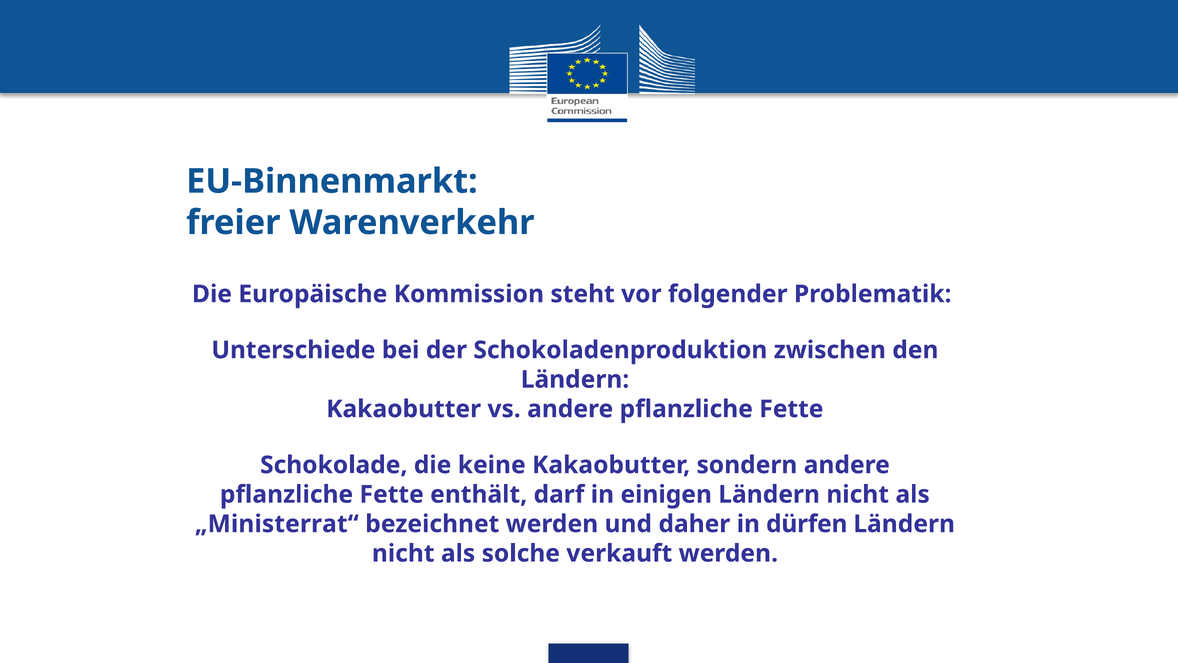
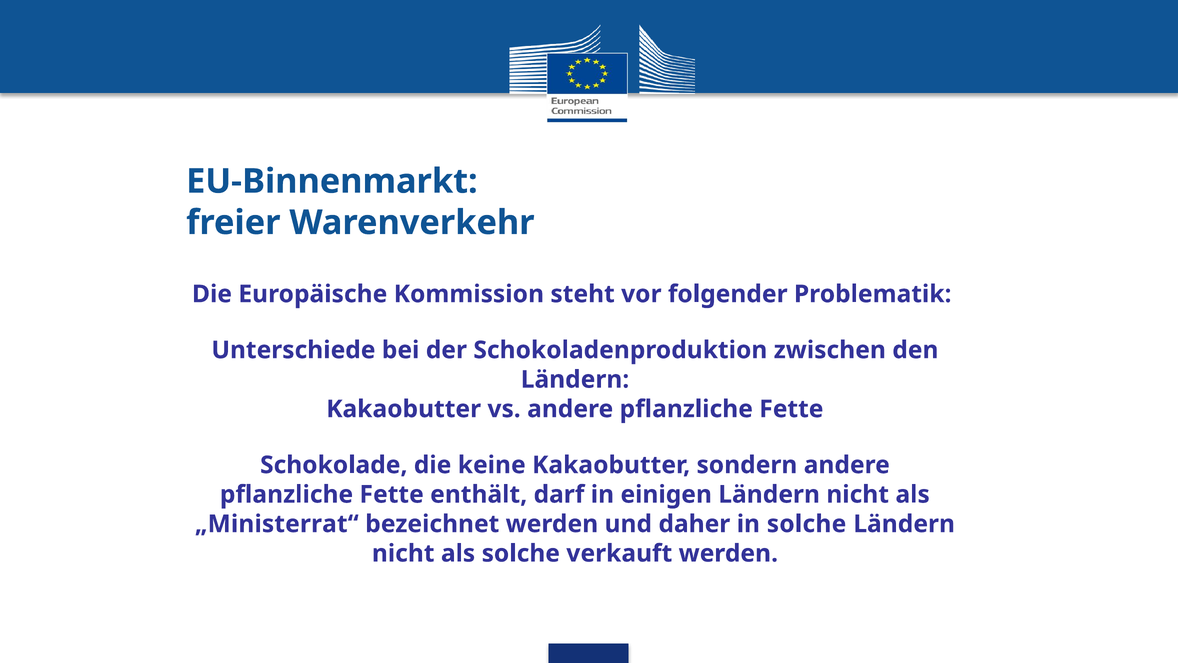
in dürfen: dürfen -> solche (807, 524)
